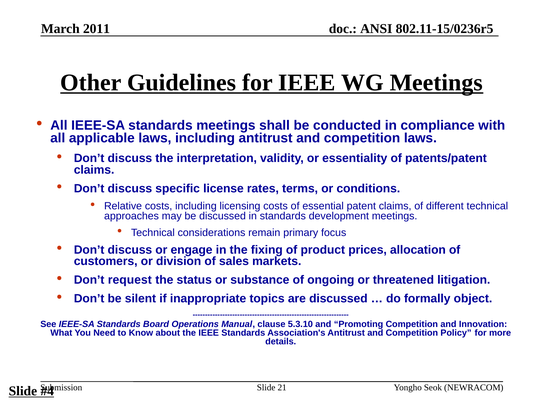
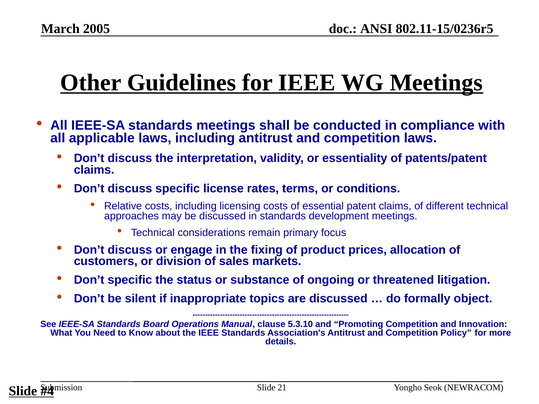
2011: 2011 -> 2005 (96, 29)
Don’t request: request -> specific (130, 280)
